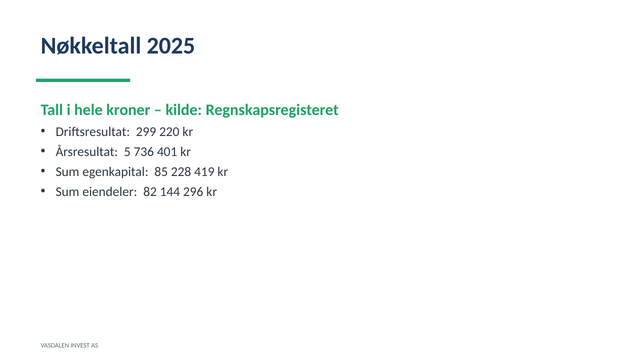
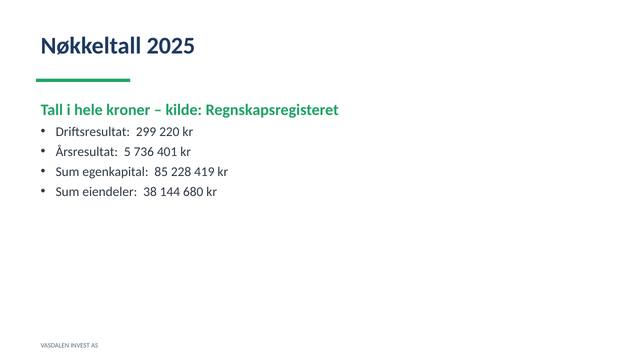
82: 82 -> 38 (150, 191)
296: 296 -> 680 (193, 191)
